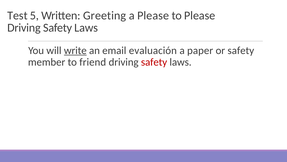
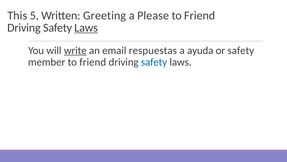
Test: Test -> This (17, 15)
Please: Please -> Friend (200, 15)
Laws underline: none -> present (86, 28)
evaluación: evaluación -> respuestas (153, 50)
paper: paper -> ayuda (200, 50)
safety colour: red -> blue (154, 62)
